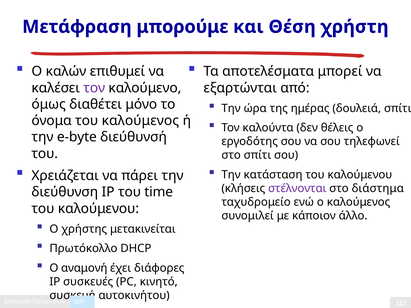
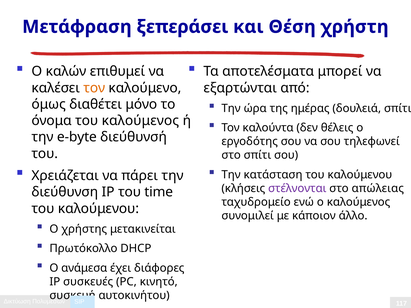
μπορούμε: μπορούμε -> ξεπεράσει (182, 27)
τον colour: purple -> orange (94, 88)
διάστημα: διάστημα -> απώλειας (378, 188)
αναμονή: αναμονή -> ανάμεσα (84, 268)
